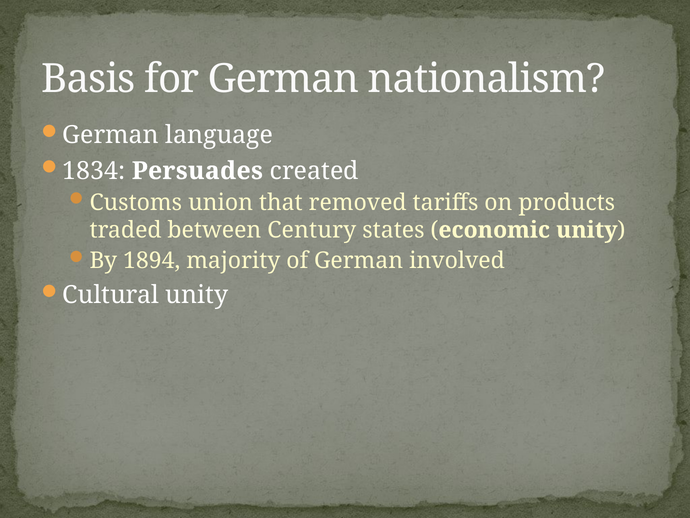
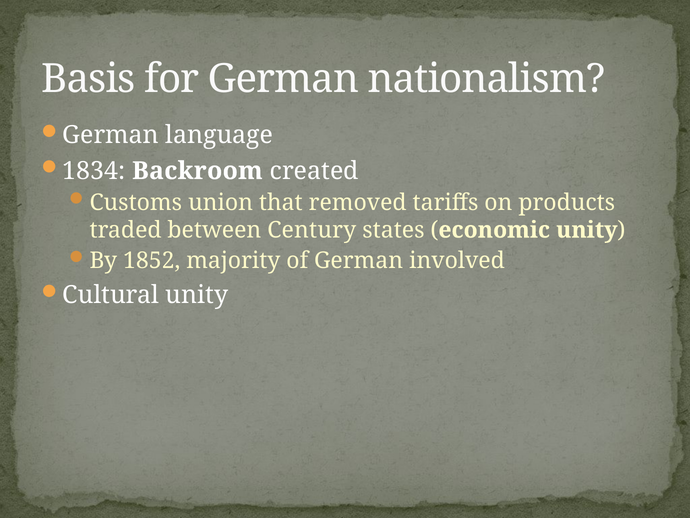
Persuades: Persuades -> Backroom (197, 171)
1894: 1894 -> 1852 (152, 260)
